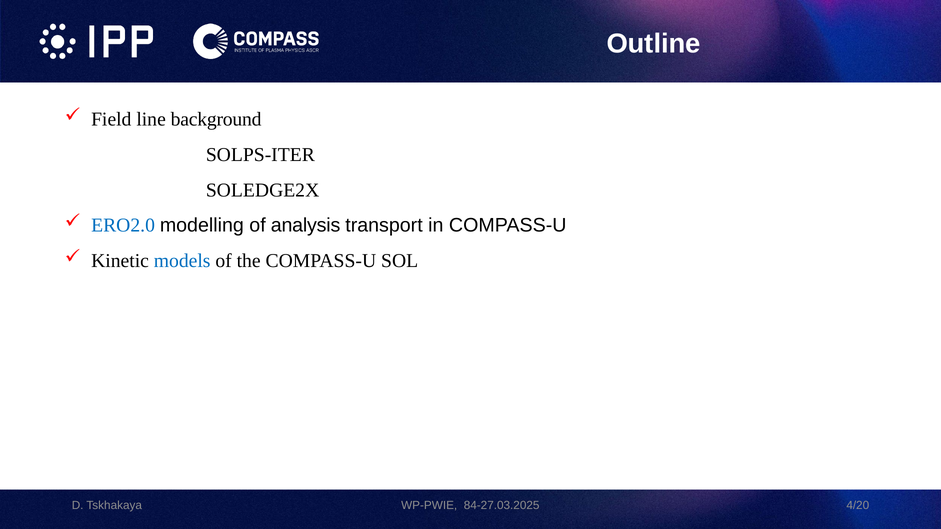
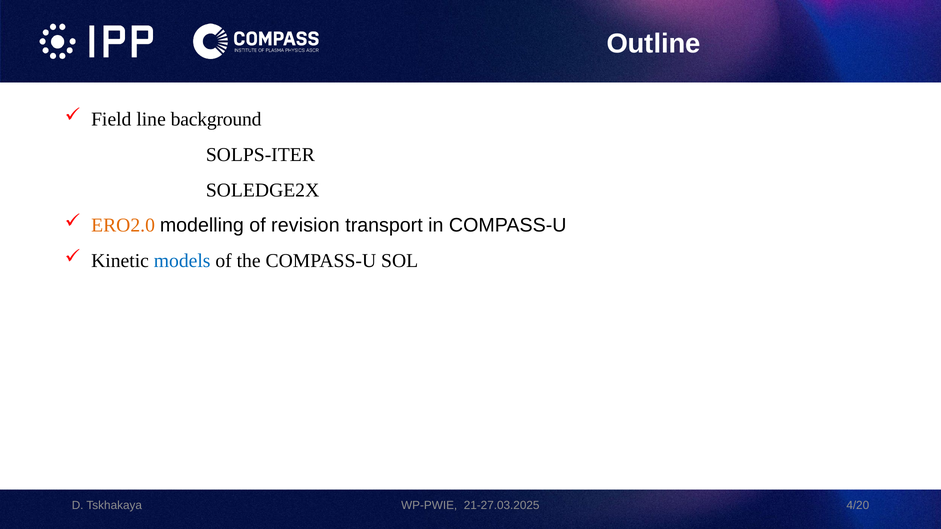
ERO2.0 colour: blue -> orange (123, 226)
analysis: analysis -> revision (305, 226)
84-27.03.2025: 84-27.03.2025 -> 21-27.03.2025 (502, 506)
